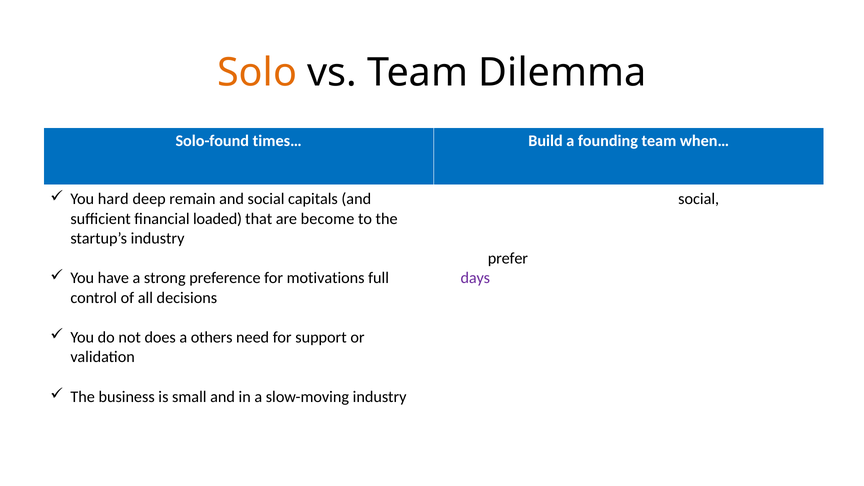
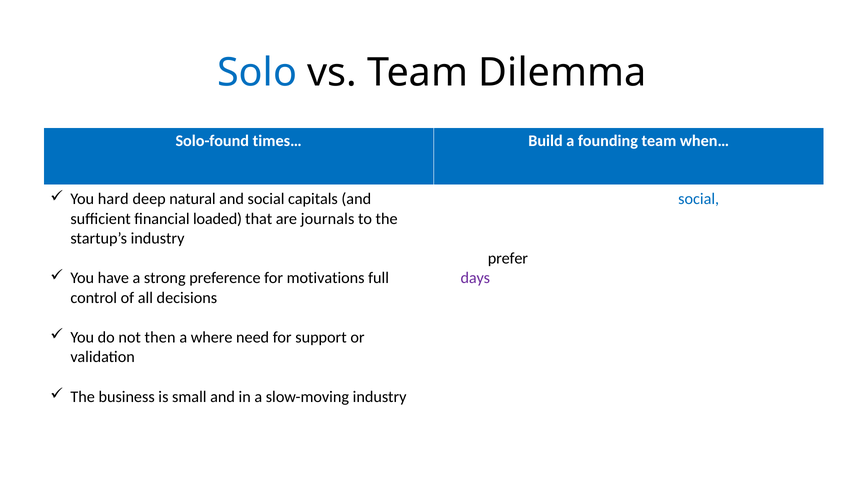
Solo colour: orange -> blue (257, 73)
remain: remain -> natural (193, 199)
social colour: black -> blue (699, 199)
become: become -> journals (328, 219)
does: does -> then (160, 337)
others: others -> where (212, 337)
